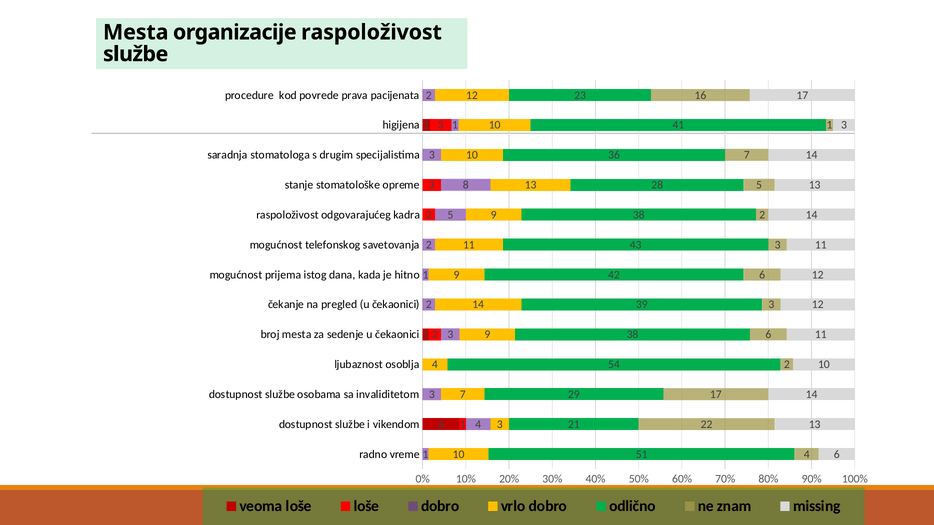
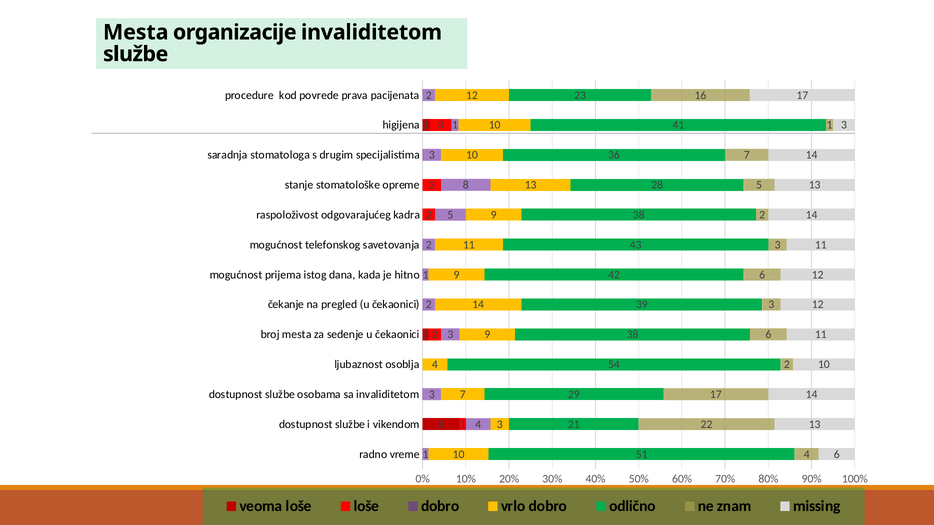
organizacije raspoloživost: raspoloživost -> invaliditetom (371, 32)
